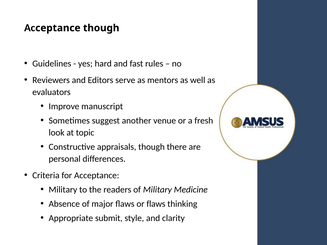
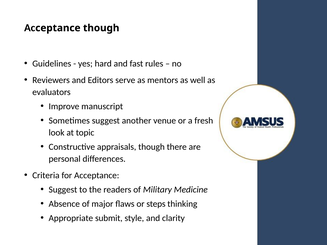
Military: Military -> Suggest (63, 190)
or flaws: flaws -> steps (156, 204)
